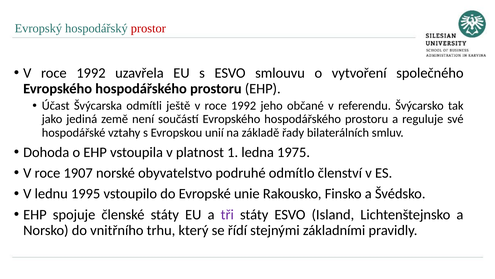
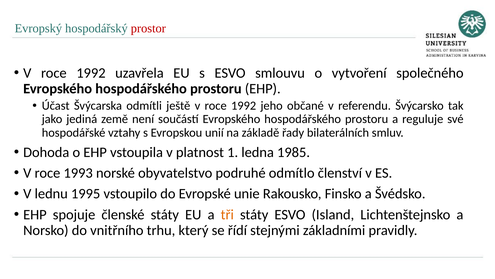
1975: 1975 -> 1985 (294, 152)
1907: 1907 -> 1993 (78, 173)
tři colour: purple -> orange (227, 214)
